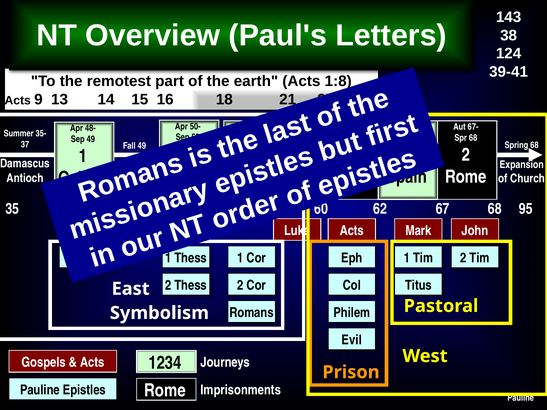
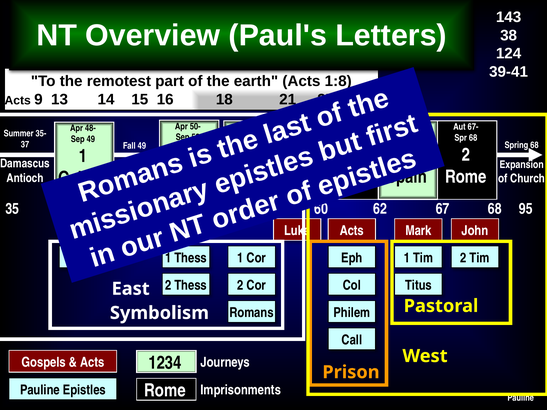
Evil: Evil -> Call (352, 340)
